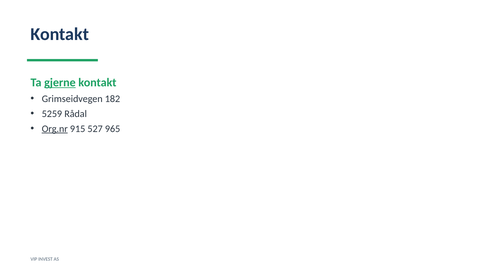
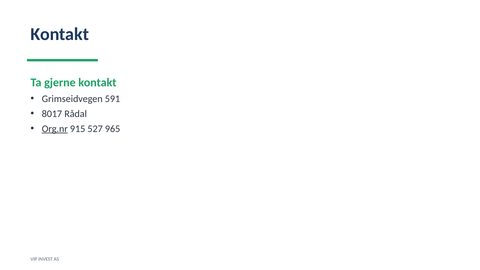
gjerne underline: present -> none (60, 83)
182: 182 -> 591 (112, 99)
5259: 5259 -> 8017 (52, 114)
